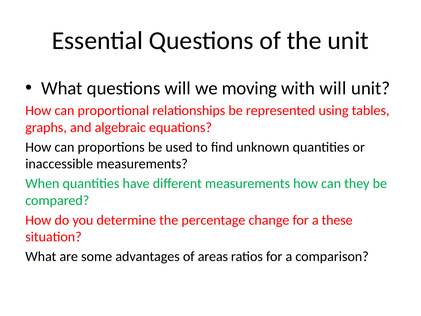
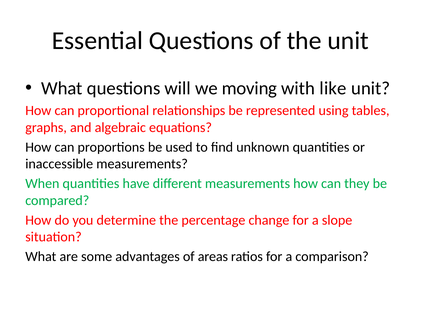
with will: will -> like (333, 88)
these: these -> slope (337, 220)
